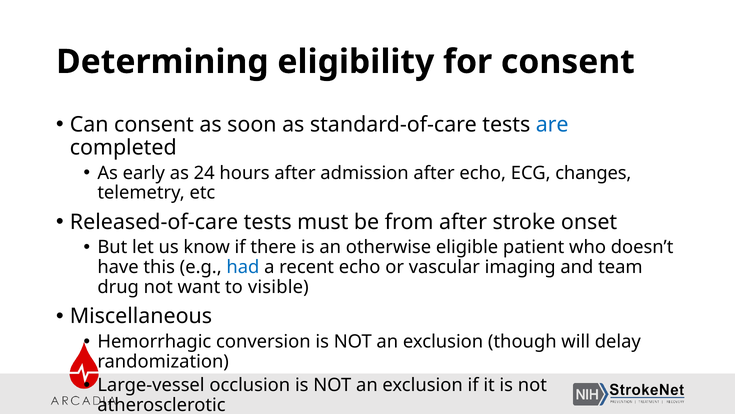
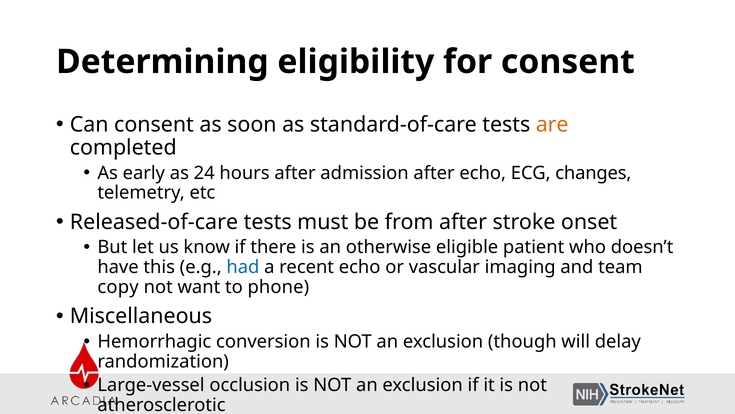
are colour: blue -> orange (552, 124)
drug: drug -> copy (118, 287)
visible: visible -> phone (278, 287)
